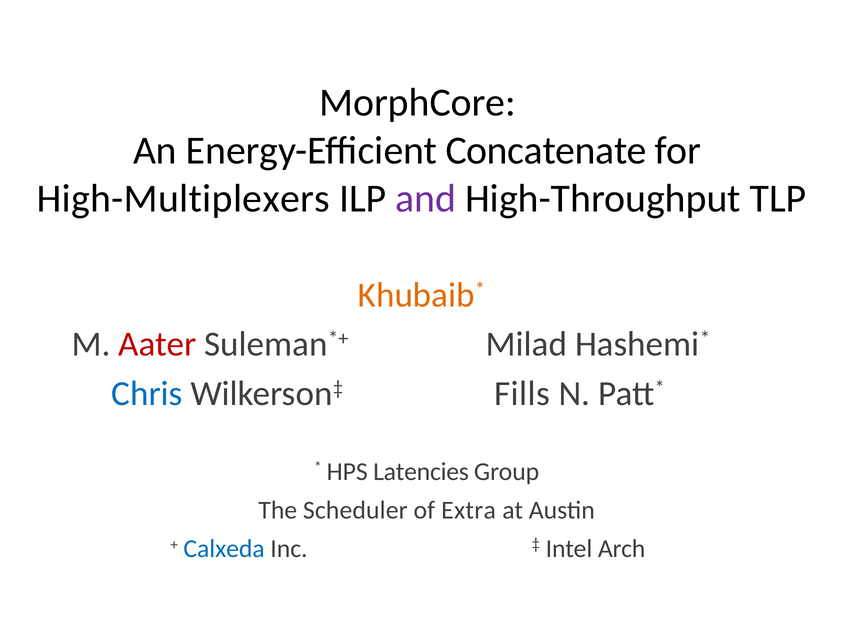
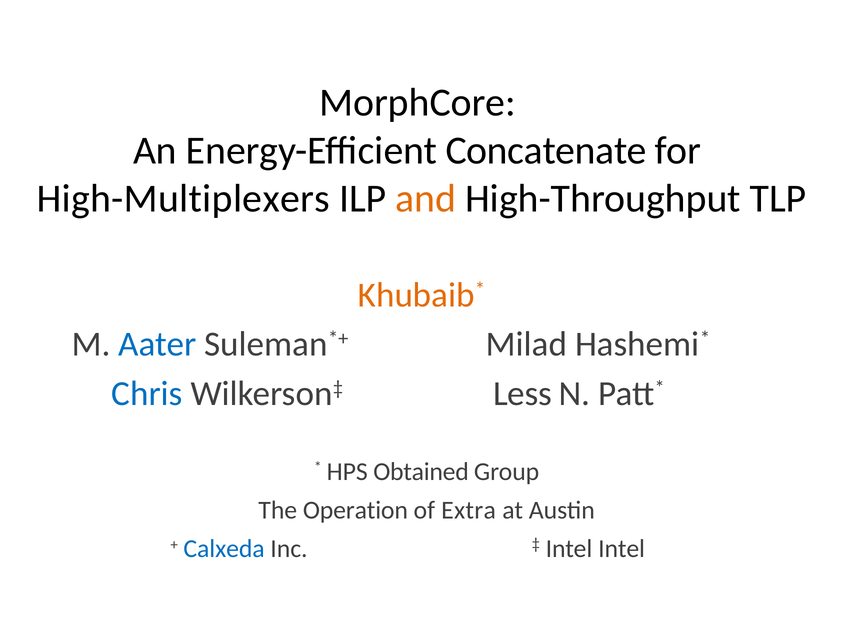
and colour: purple -> orange (426, 198)
Aater colour: red -> blue (157, 344)
Fills: Fills -> Less (522, 394)
Latencies: Latencies -> Obtained (421, 472)
Scheduler: Scheduler -> Operation (355, 510)
Intel Arch: Arch -> Intel (622, 549)
